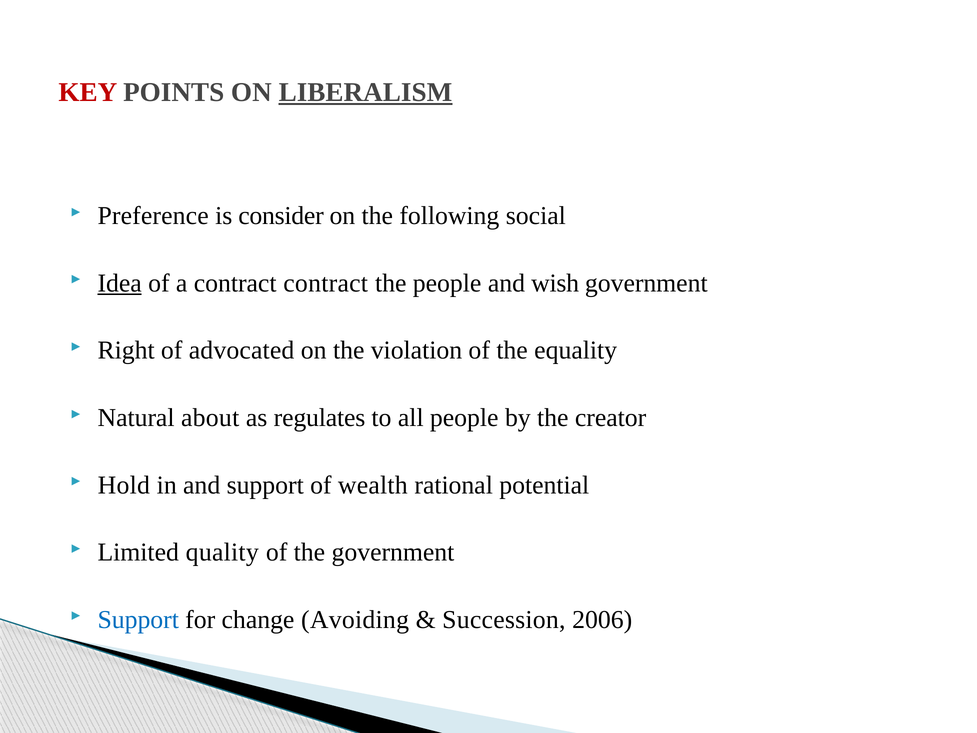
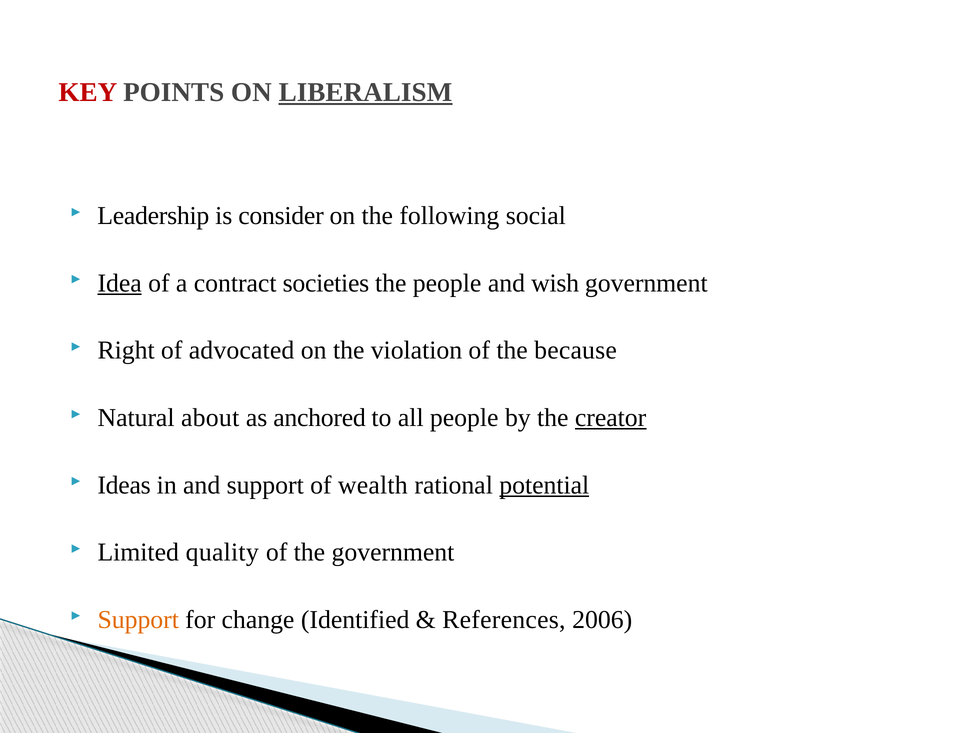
Preference: Preference -> Leadership (153, 216)
contract contract: contract -> societies (326, 283)
equality: equality -> because (576, 350)
regulates: regulates -> anchored (320, 418)
creator underline: none -> present (611, 418)
Hold: Hold -> Ideas (124, 485)
potential underline: none -> present (544, 485)
Support colour: blue -> orange (138, 619)
Avoiding: Avoiding -> Identified (355, 619)
Succession: Succession -> References (504, 619)
